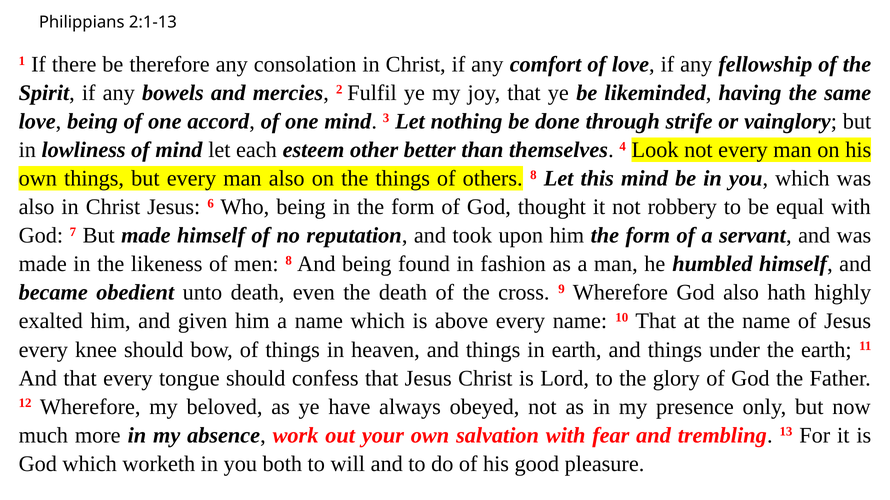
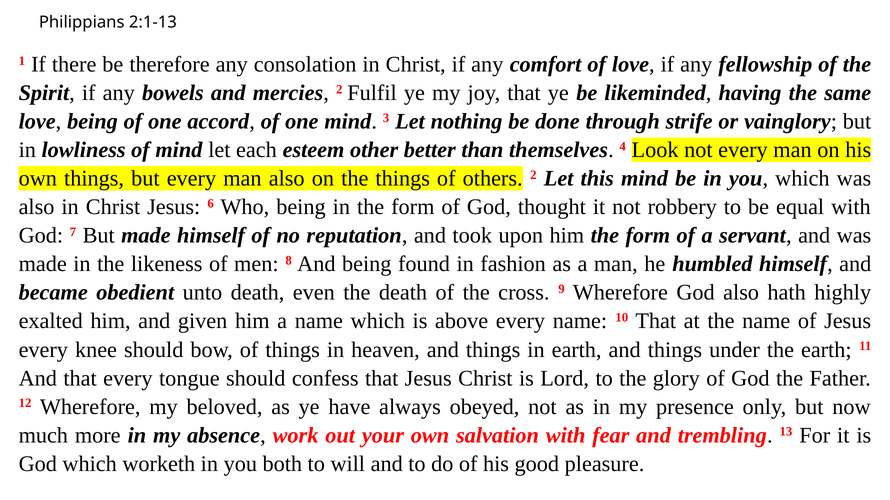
others 8: 8 -> 2 (533, 175)
